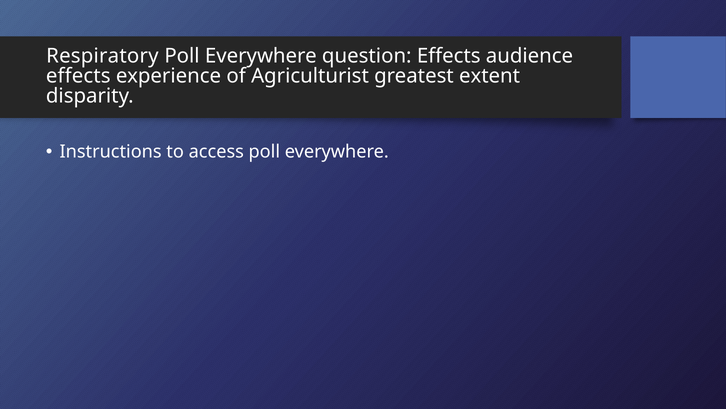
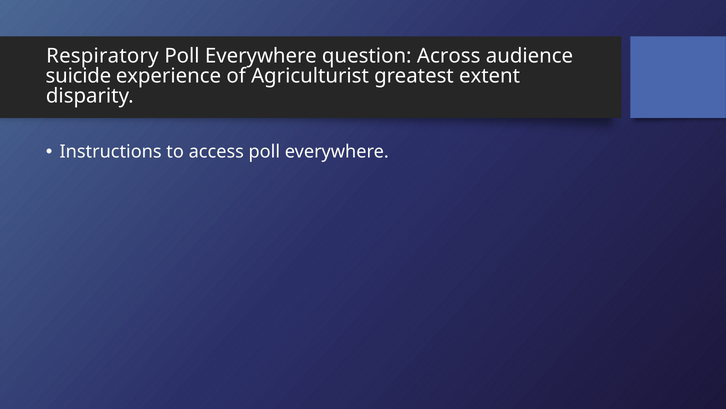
question Effects: Effects -> Across (449, 56)
effects: effects -> suicide (78, 76)
